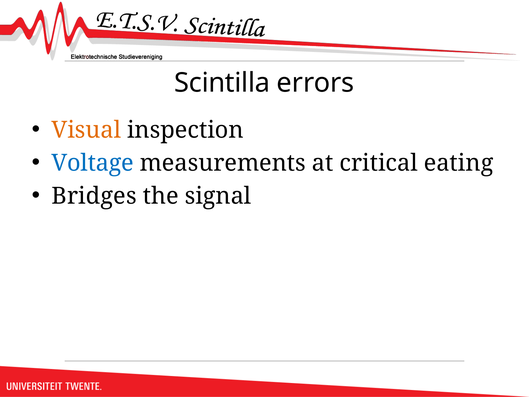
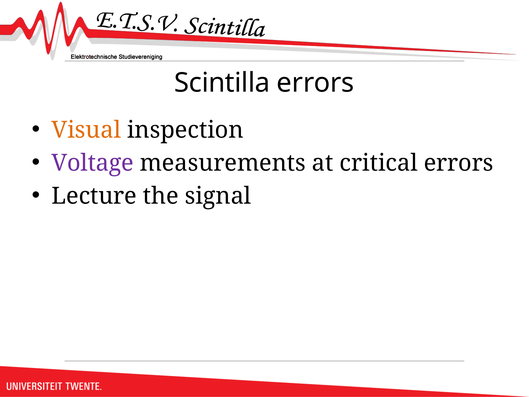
Voltage colour: blue -> purple (93, 163)
critical eating: eating -> errors (459, 163)
Bridges: Bridges -> Lecture (94, 196)
